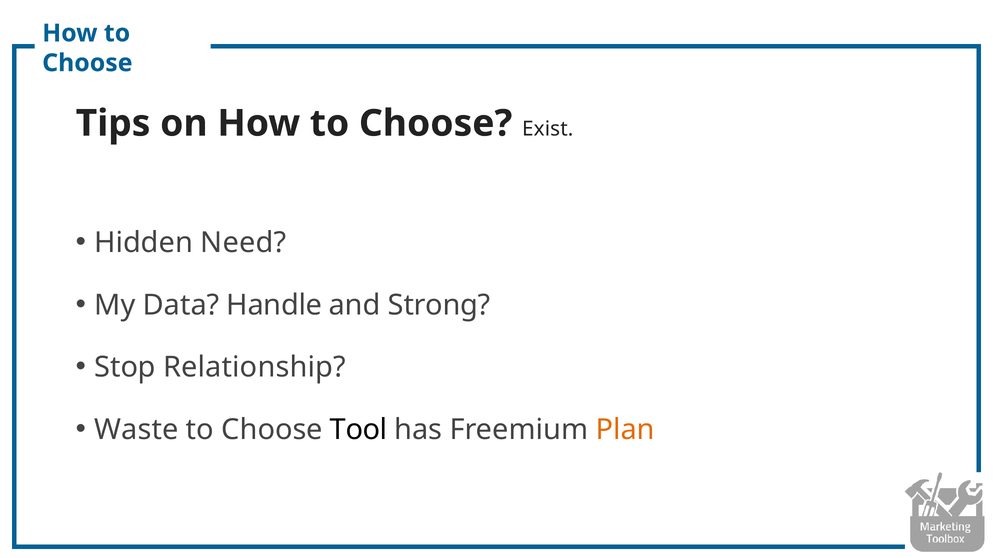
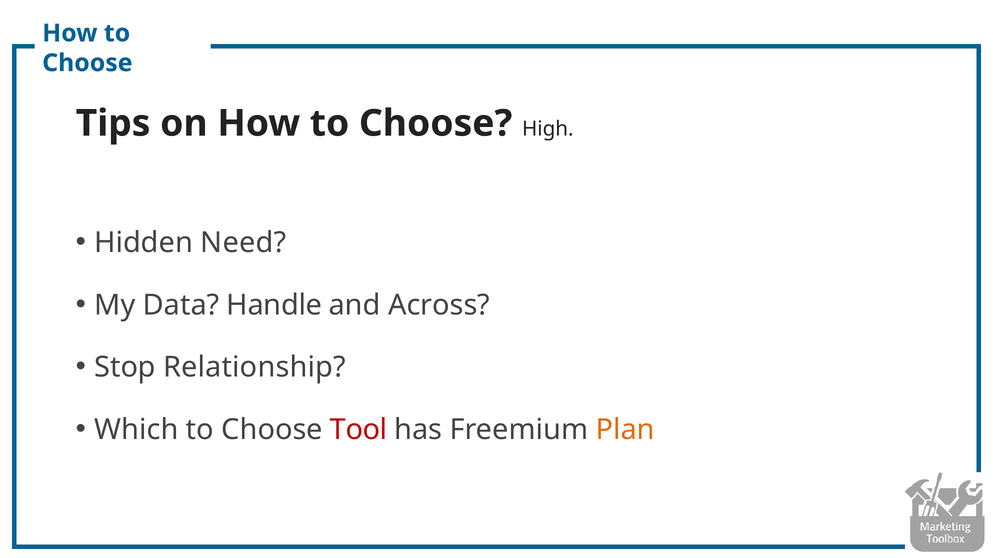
Exist: Exist -> High (548, 129)
Strong: Strong -> Across (439, 305)
Waste: Waste -> Which (136, 430)
Tool colour: black -> red (359, 430)
